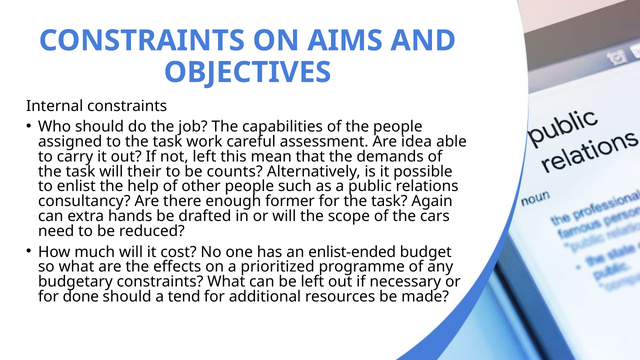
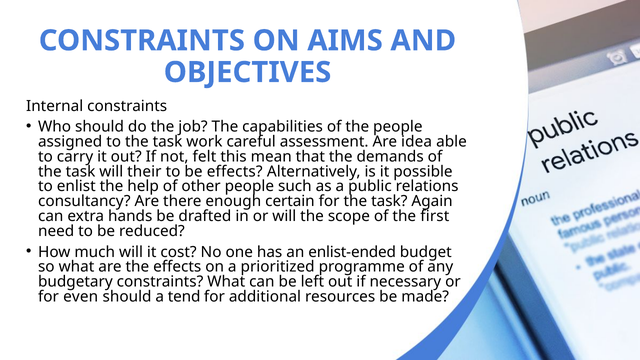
not left: left -> felt (204, 157)
be counts: counts -> effects (235, 172)
former: former -> certain (290, 201)
cars: cars -> first (435, 216)
done: done -> even (81, 297)
